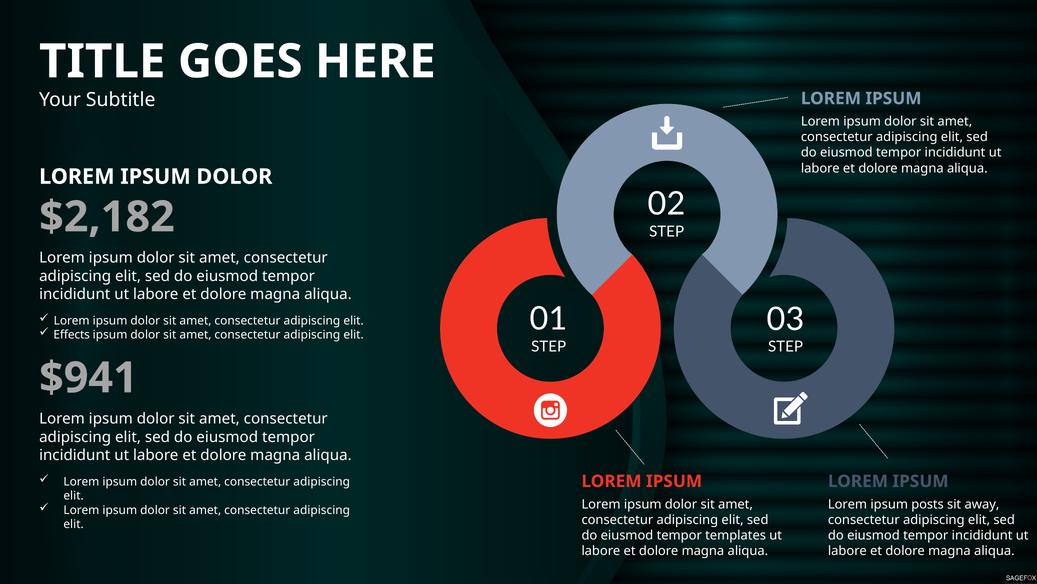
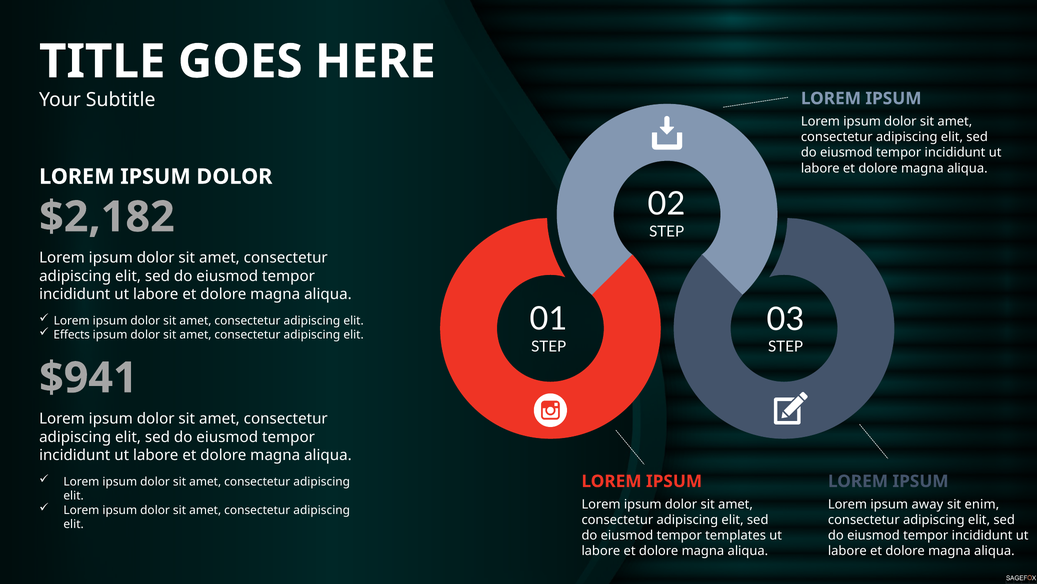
posts: posts -> away (927, 504)
away: away -> enim (982, 504)
